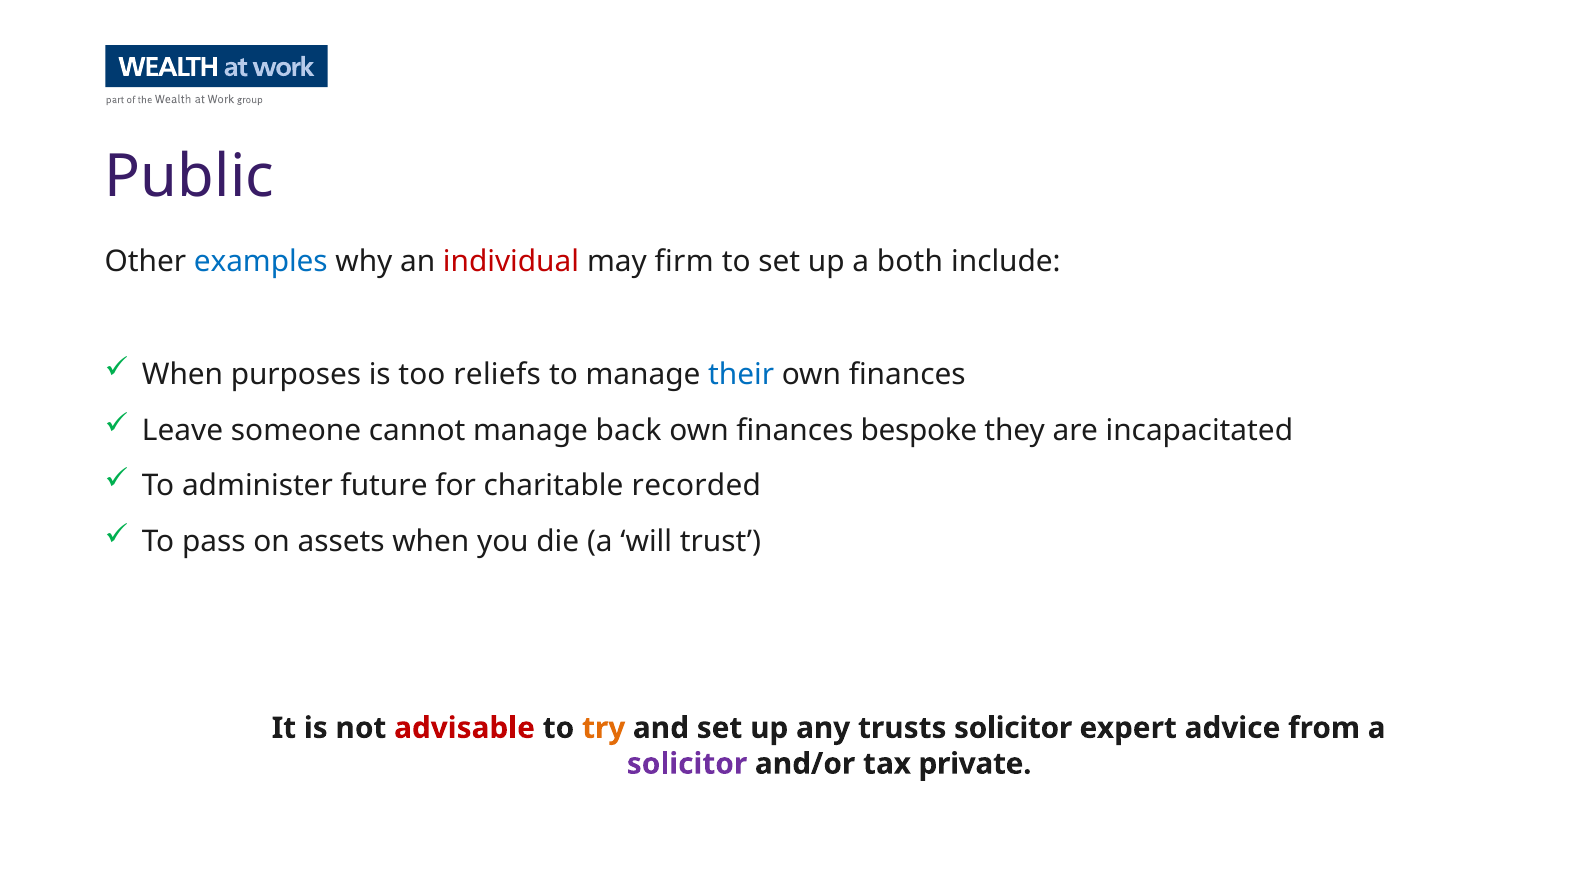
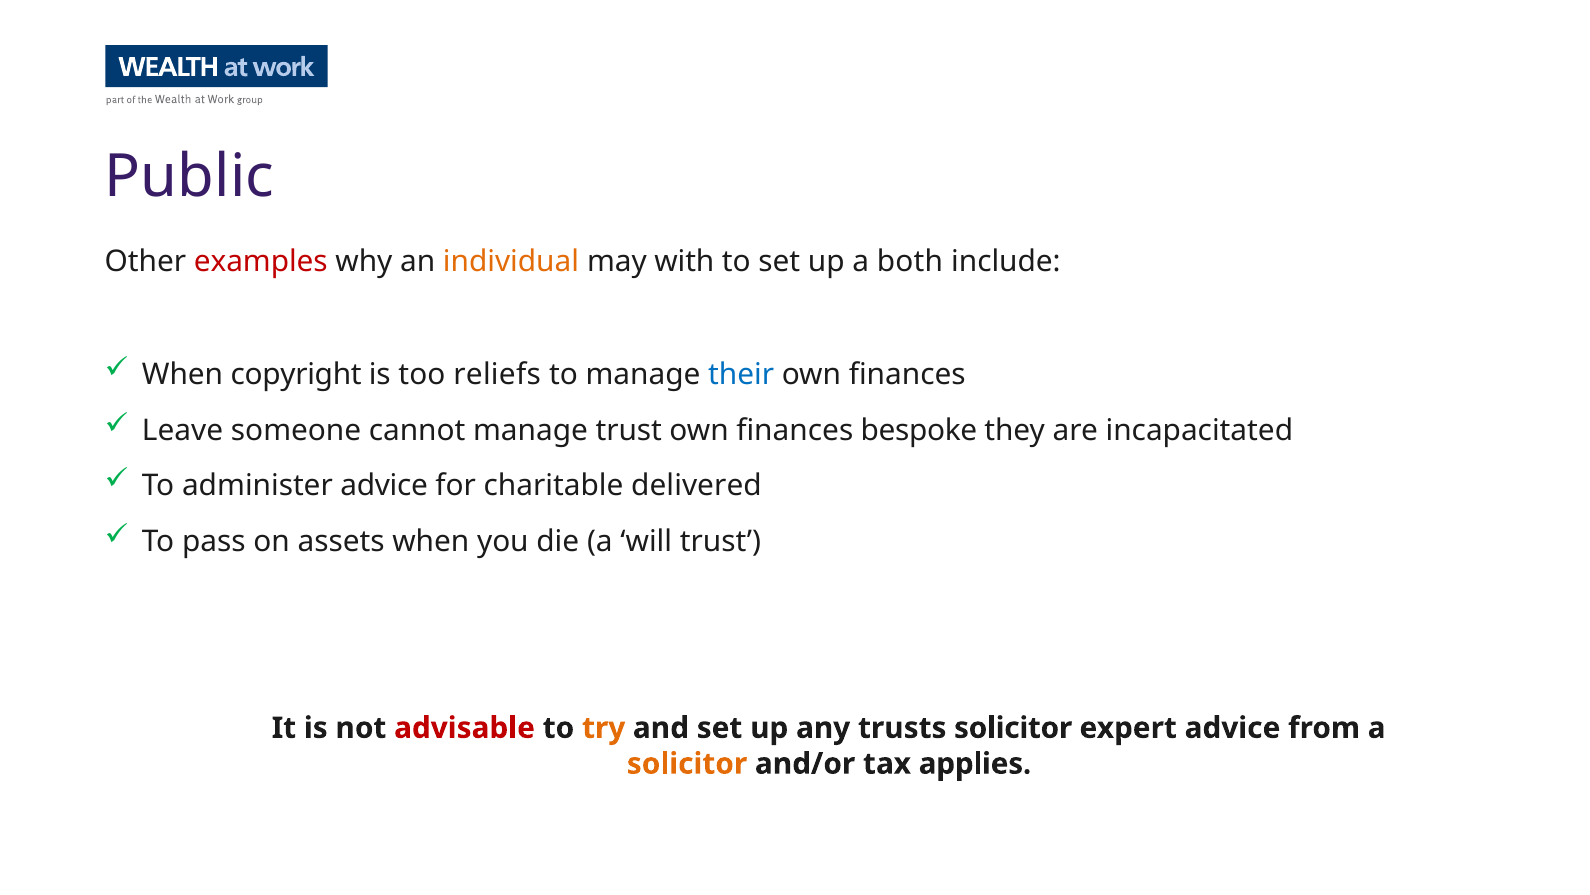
examples colour: blue -> red (261, 262)
individual colour: red -> orange (511, 262)
firm: firm -> with (684, 262)
purposes: purposes -> copyright (296, 374)
manage back: back -> trust (629, 430)
administer future: future -> advice (384, 486)
recorded: recorded -> delivered (696, 486)
solicitor colour: purple -> orange (687, 763)
private: private -> applies (975, 763)
